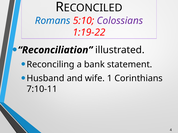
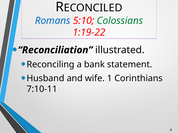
Colossians colour: purple -> green (120, 21)
